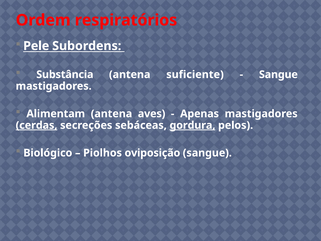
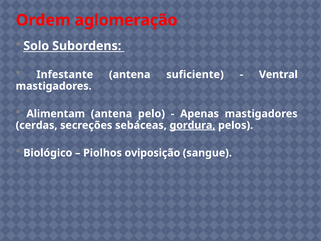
respiratórios: respiratórios -> aglomeração (126, 20)
Pele: Pele -> Solo (36, 46)
Substância: Substância -> Infestante (65, 74)
Sangue: Sangue -> Ventral (278, 74)
aves: aves -> pelo (151, 114)
cerdas underline: present -> none (37, 125)
